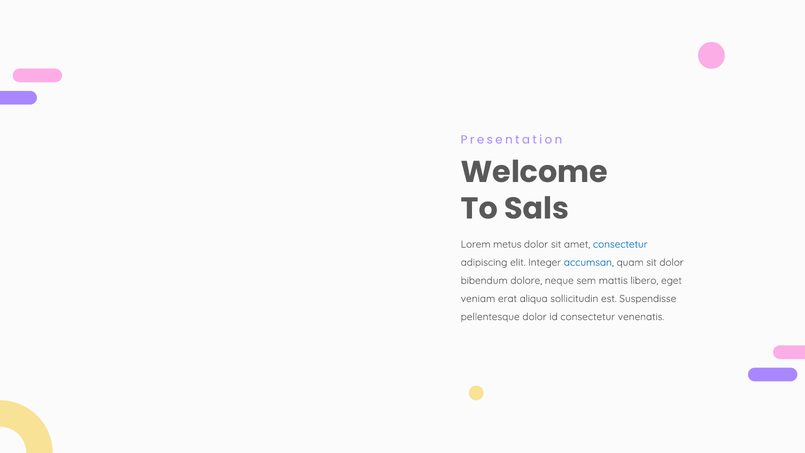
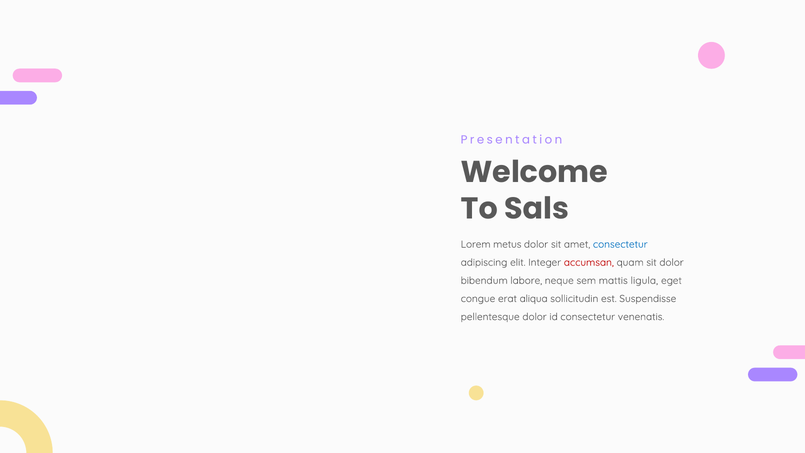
accumsan colour: blue -> red (589, 262)
dolore: dolore -> labore (526, 280)
libero: libero -> ligula (644, 280)
veniam: veniam -> congue (478, 299)
